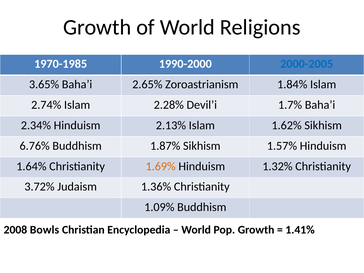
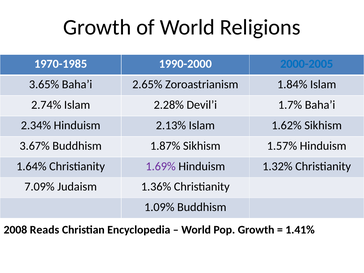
6.76%: 6.76% -> 3.67% (35, 146)
1.69% colour: orange -> purple (161, 166)
3.72%: 3.72% -> 7.09% (39, 187)
Bowls: Bowls -> Reads (45, 230)
